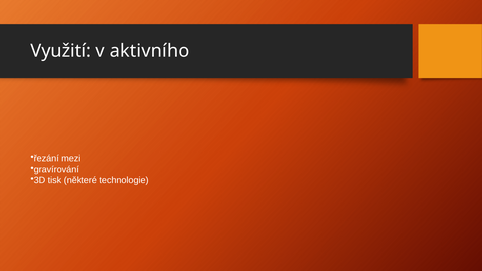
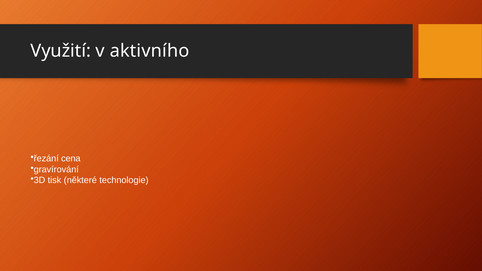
mezi: mezi -> cena (71, 159)
